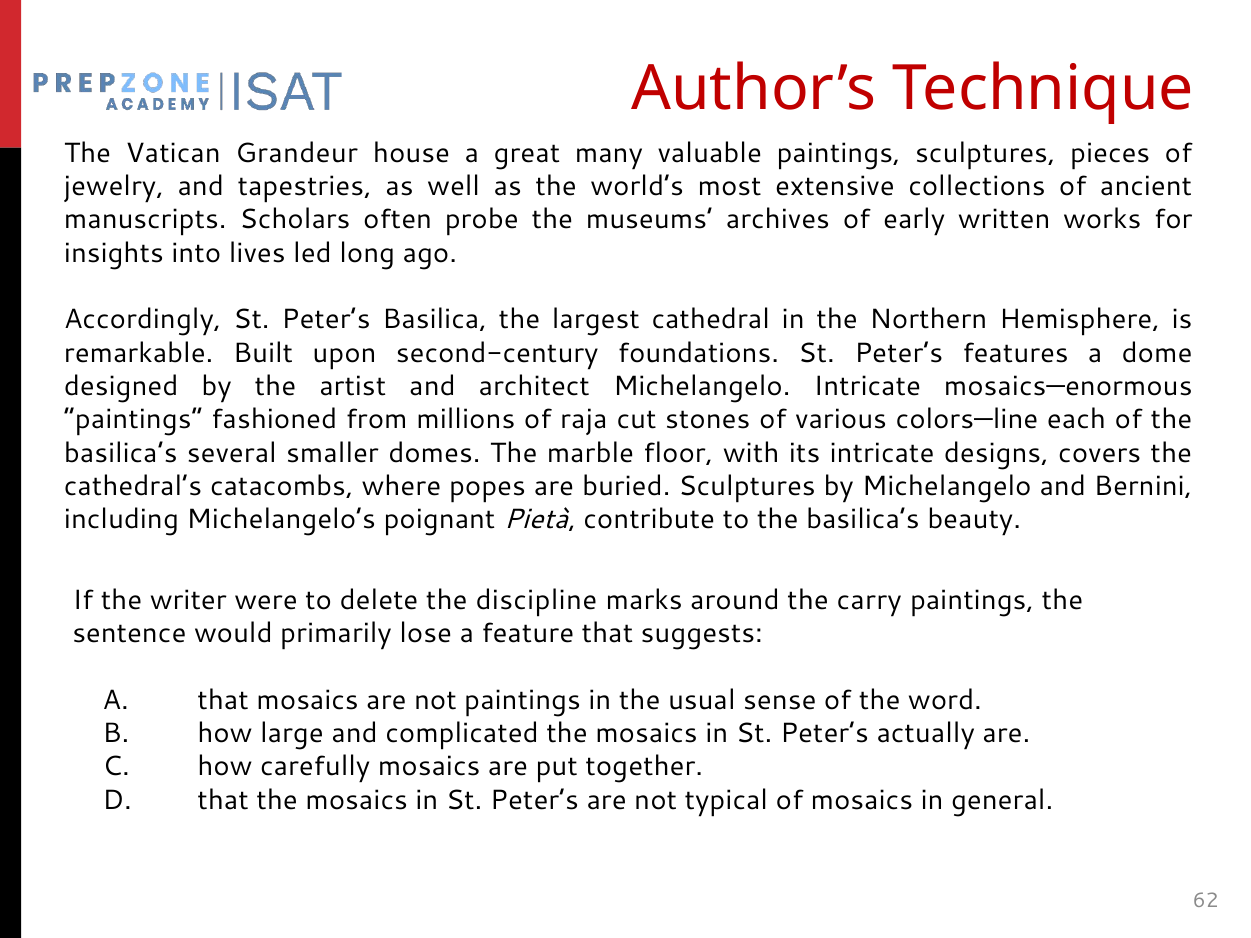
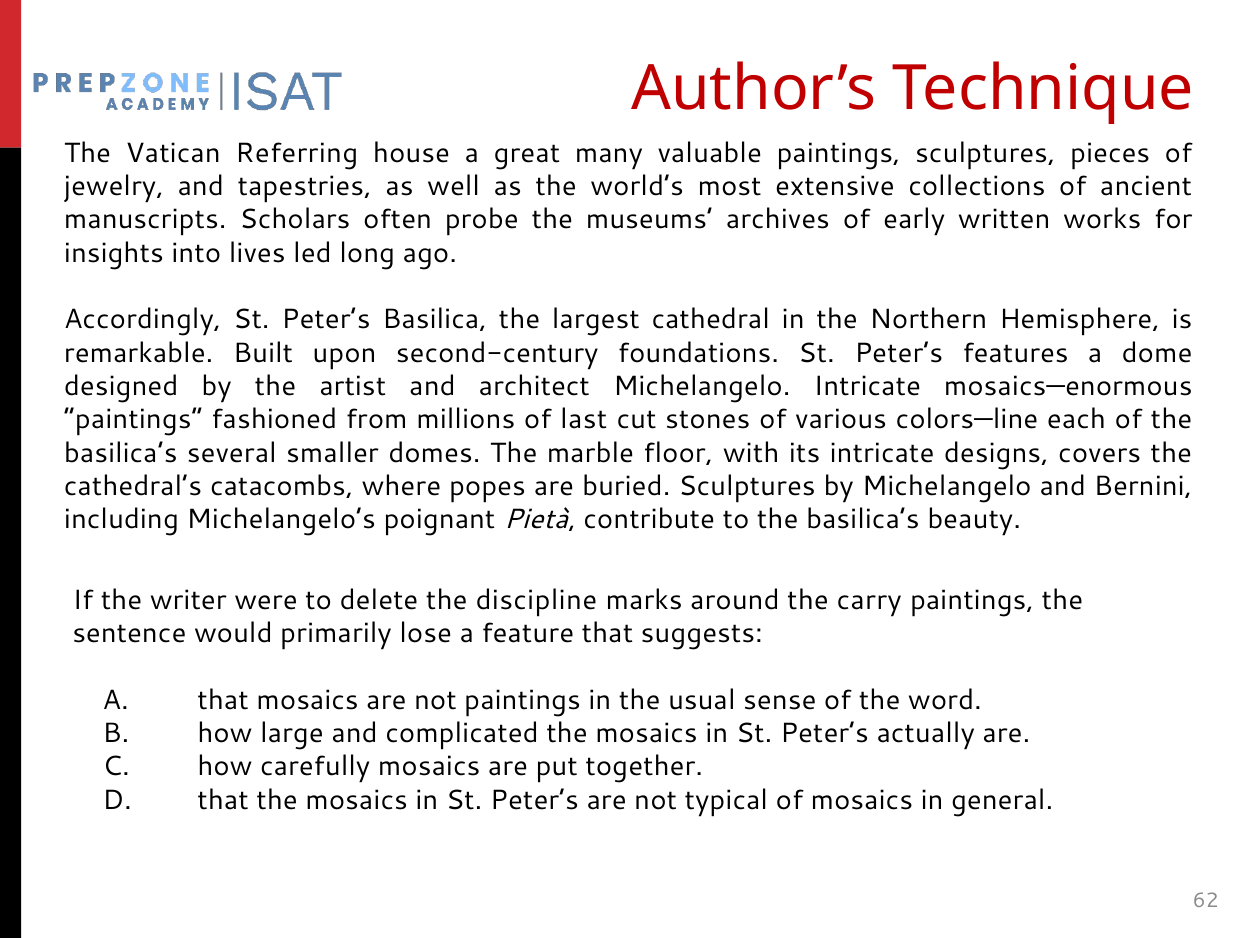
Grandeur: Grandeur -> Referring (297, 153)
raja: raja -> last (584, 420)
